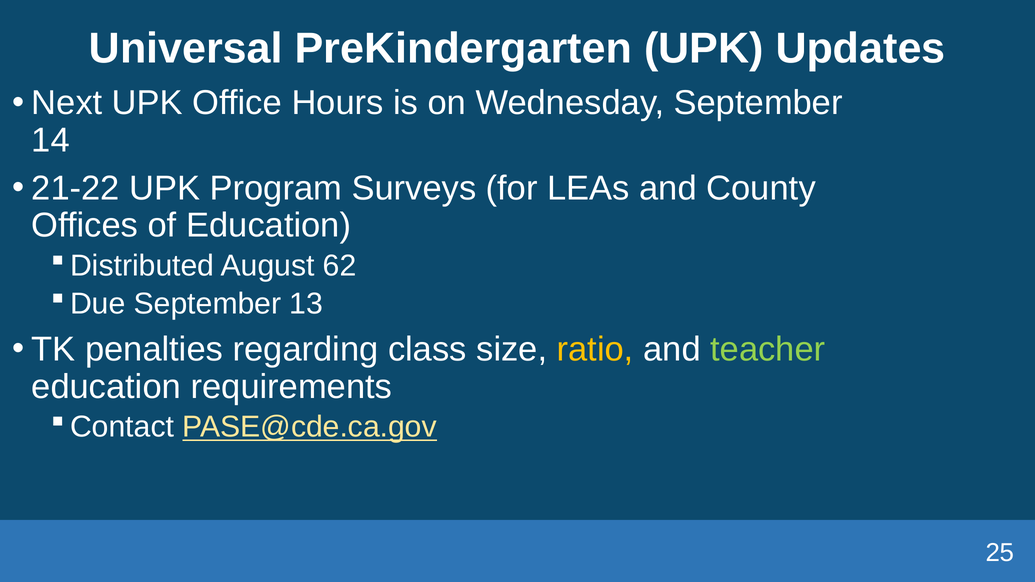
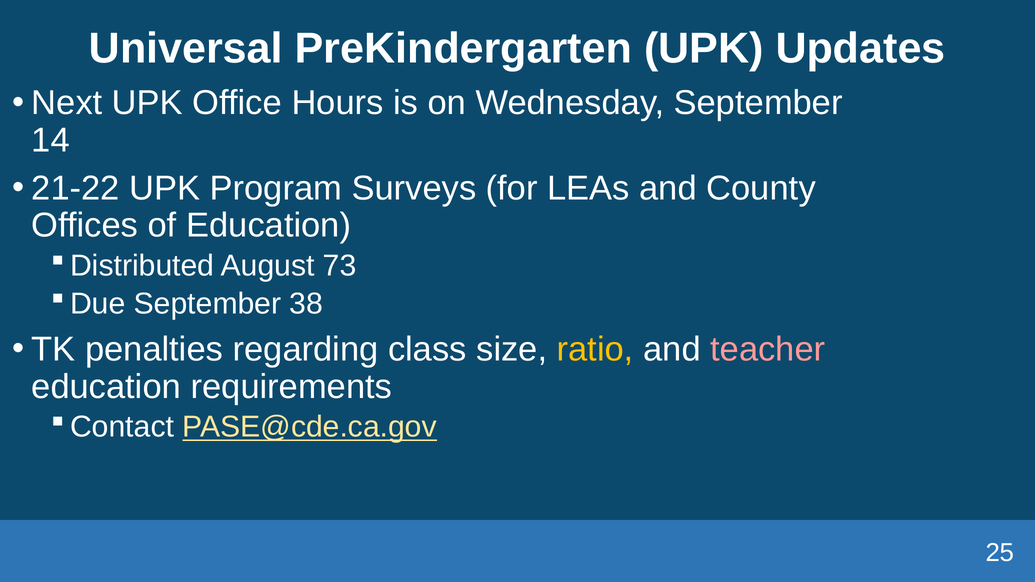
62: 62 -> 73 (340, 266)
13: 13 -> 38 (306, 304)
teacher colour: light green -> pink (768, 349)
